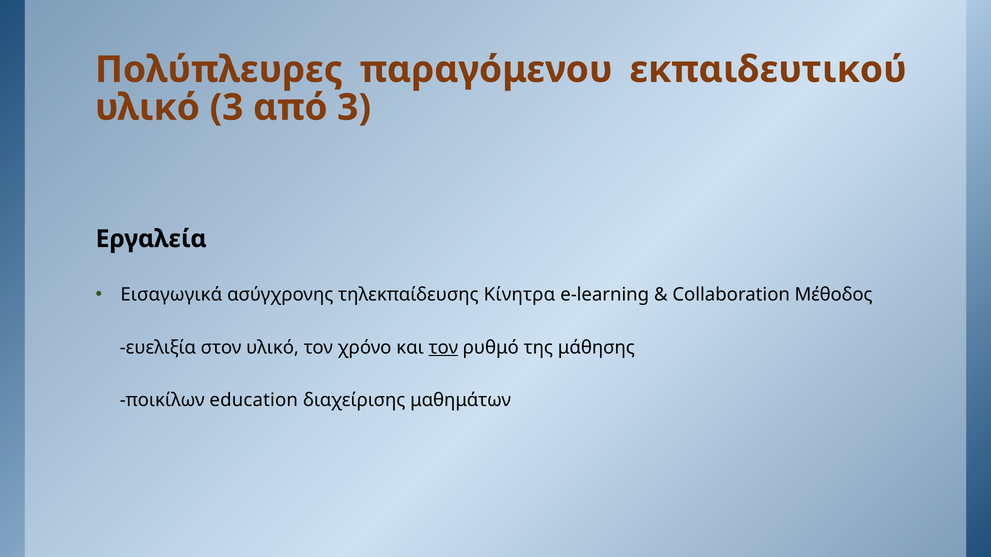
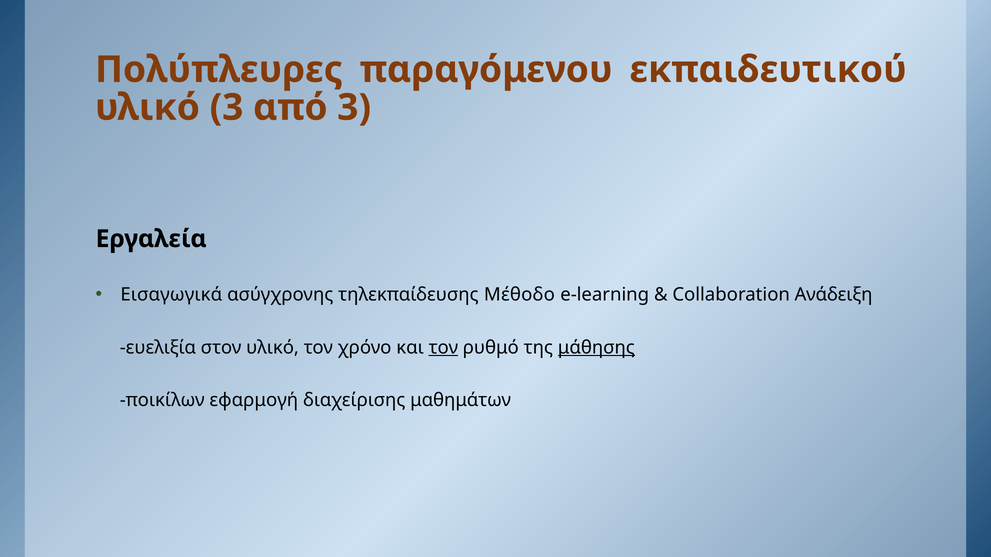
Κίνητρα: Κίνητρα -> Μέθοδο (519, 295)
Μέθοδος: Μέθοδος -> Ανάδειξη (834, 295)
μάθησης underline: none -> present (596, 348)
education: education -> εφαρμογή (254, 401)
